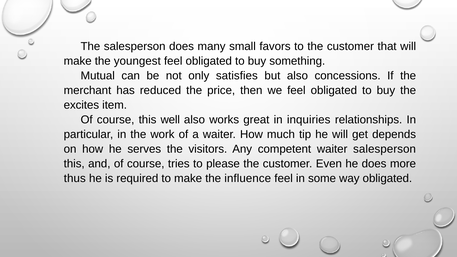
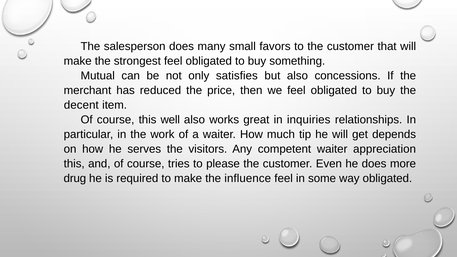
youngest: youngest -> strongest (137, 61)
excites: excites -> decent (81, 105)
waiter salesperson: salesperson -> appreciation (385, 149)
thus: thus -> drug (75, 178)
